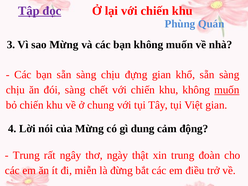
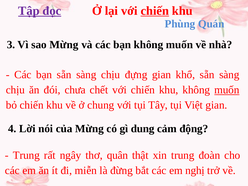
chiến underline: none -> present (155, 11)
đói sàng: sàng -> chưa (75, 90)
ngày: ngày -> quân (117, 155)
điều: điều -> nghị (195, 170)
